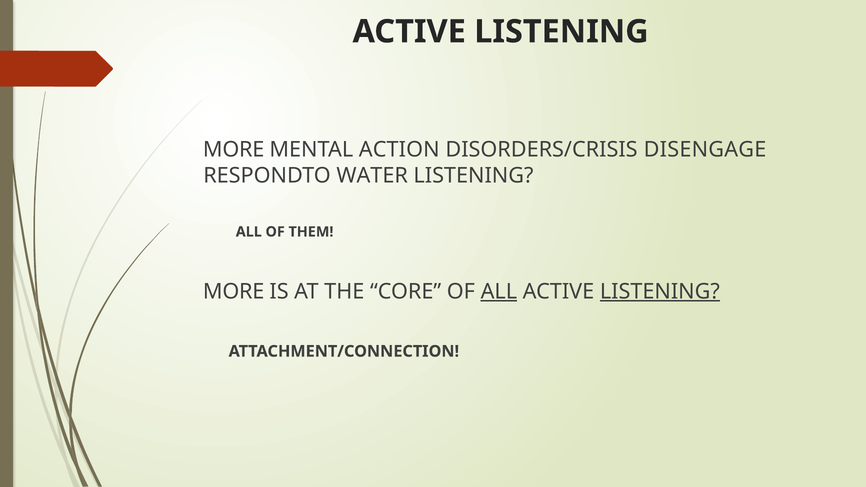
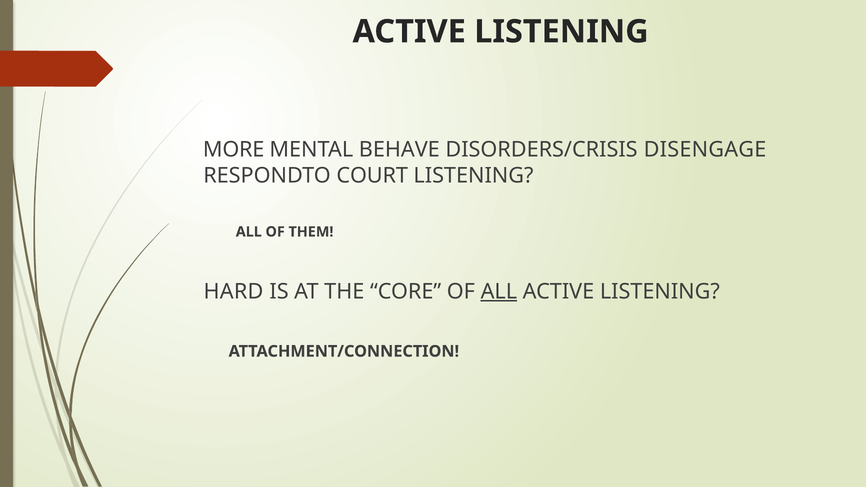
ACTION: ACTION -> BEHAVE (399, 149)
WATER: WATER -> COURT (372, 175)
MORE: MORE -> HARD (233, 292)
LISTENING underline: present -> none (660, 292)
